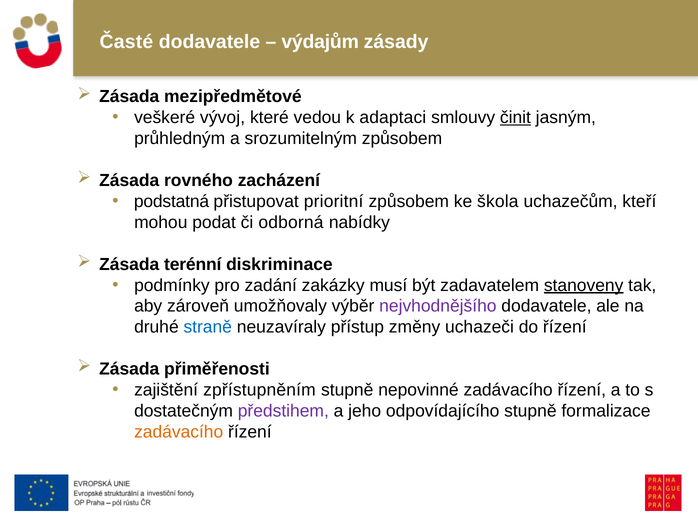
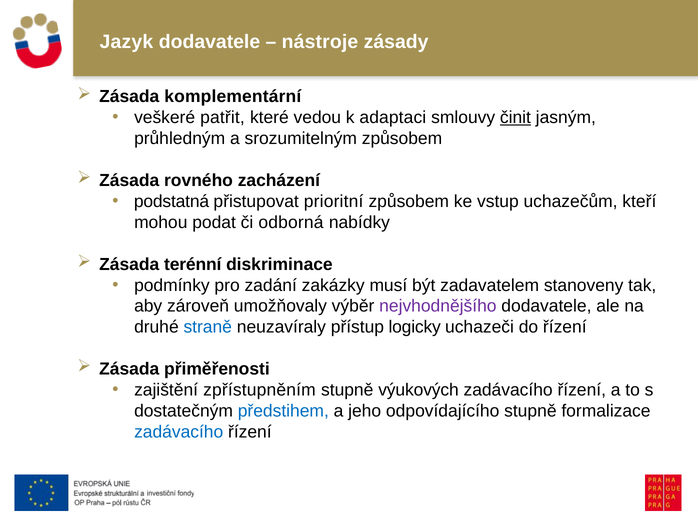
Časté: Časté -> Jazyk (126, 42)
výdajům: výdajům -> nástroje (320, 42)
mezipředmětové: mezipředmětové -> komplementární (233, 97)
vývoj: vývoj -> patřit (222, 117)
škola: škola -> vstup (498, 201)
stanoveny underline: present -> none (584, 285)
změny: změny -> logicky (415, 327)
nepovinné: nepovinné -> výukových (419, 390)
předstihem colour: purple -> blue (283, 411)
zadávacího colour: orange -> blue (179, 432)
